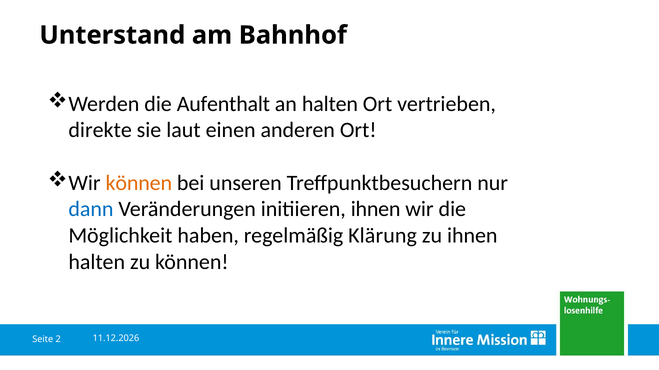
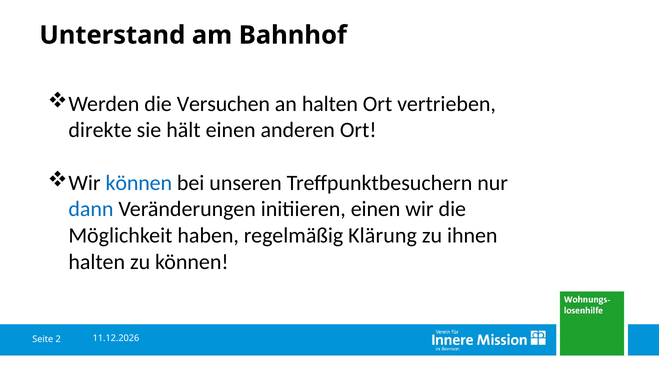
Aufenthalt: Aufenthalt -> Versuchen (223, 104)
laut: laut -> hält (183, 130)
können colour: orange -> blue (139, 183)
initiieren ihnen: ihnen -> einen (376, 210)
